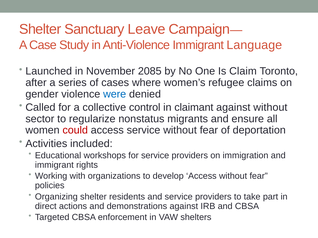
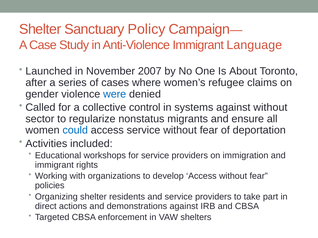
Leave: Leave -> Policy (147, 29)
2085: 2085 -> 2007 (150, 71)
Claim: Claim -> About (243, 71)
claimant: claimant -> systems (194, 108)
could colour: red -> blue (75, 131)
